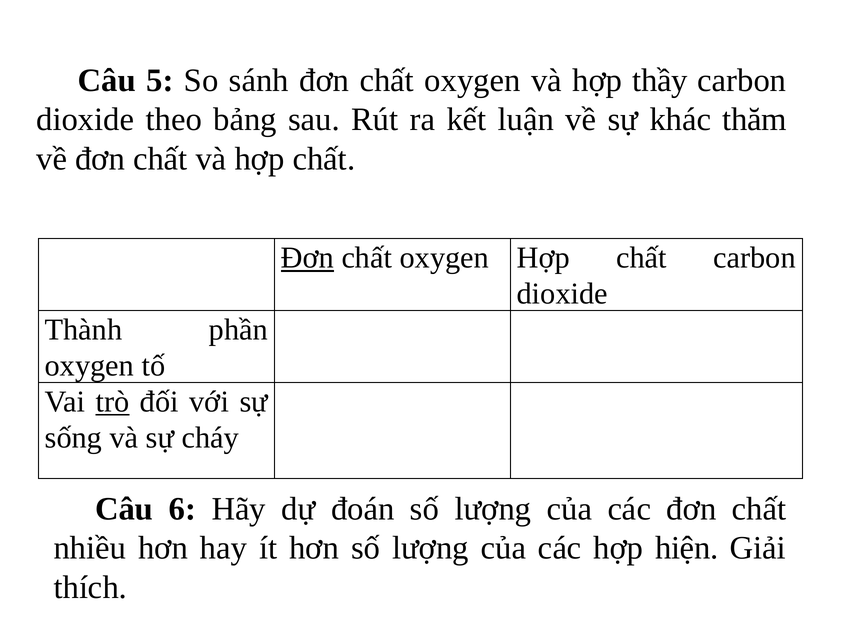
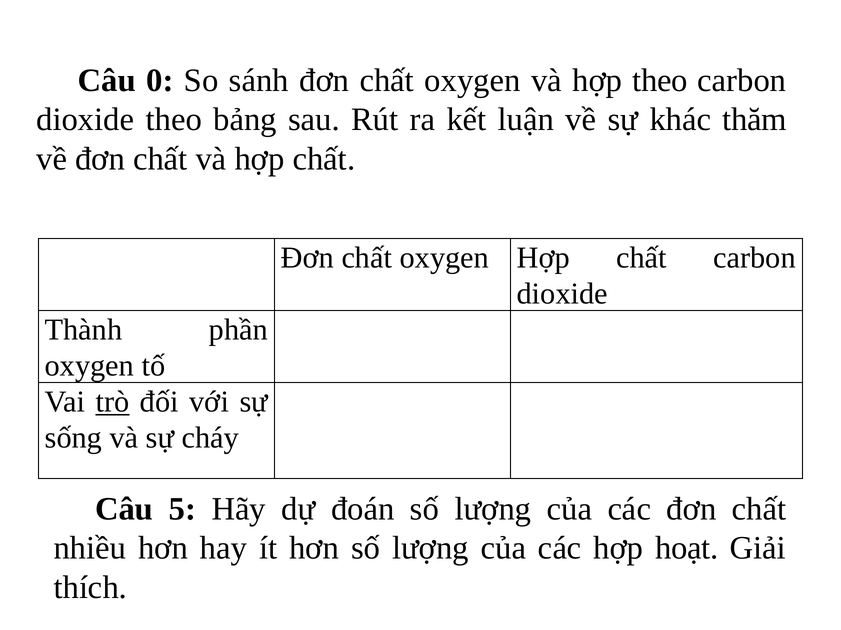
5: 5 -> 0 (160, 81)
hợp thầy: thầy -> theo (660, 81)
Đơn underline: present -> none (307, 258)
6: 6 -> 5 (182, 510)
hiện: hiện -> hoạt (687, 549)
